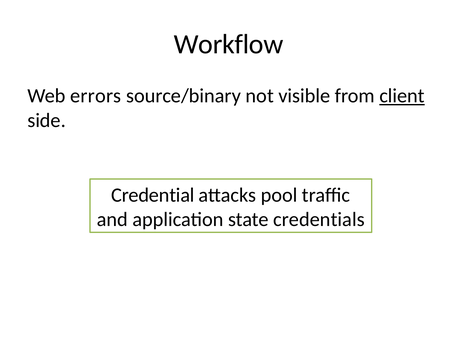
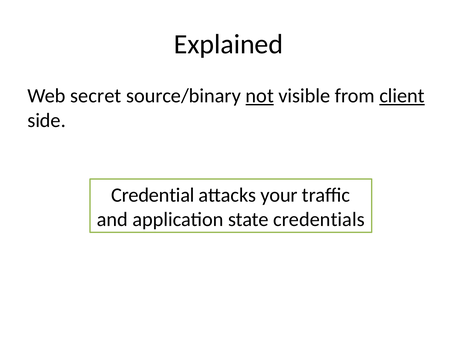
Workflow: Workflow -> Explained (228, 44)
errors: errors -> secret (96, 96)
not underline: none -> present (260, 96)
pool: pool -> your (279, 195)
